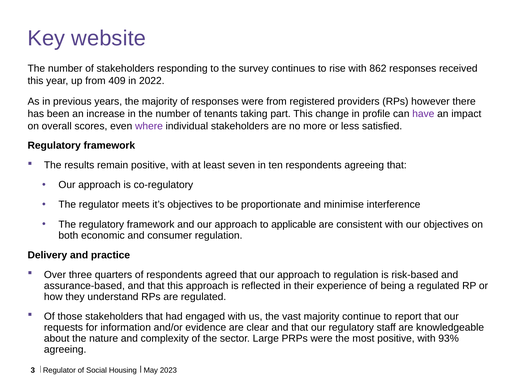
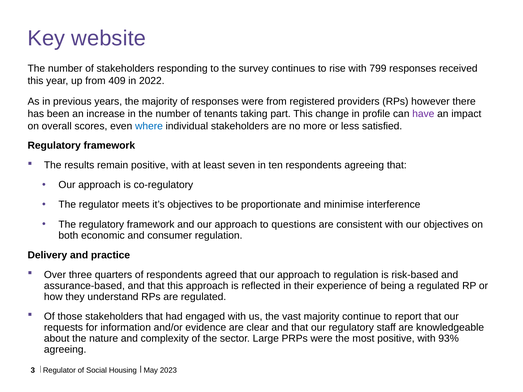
862: 862 -> 799 (378, 69)
where colour: purple -> blue (149, 126)
applicable: applicable -> questions (294, 224)
